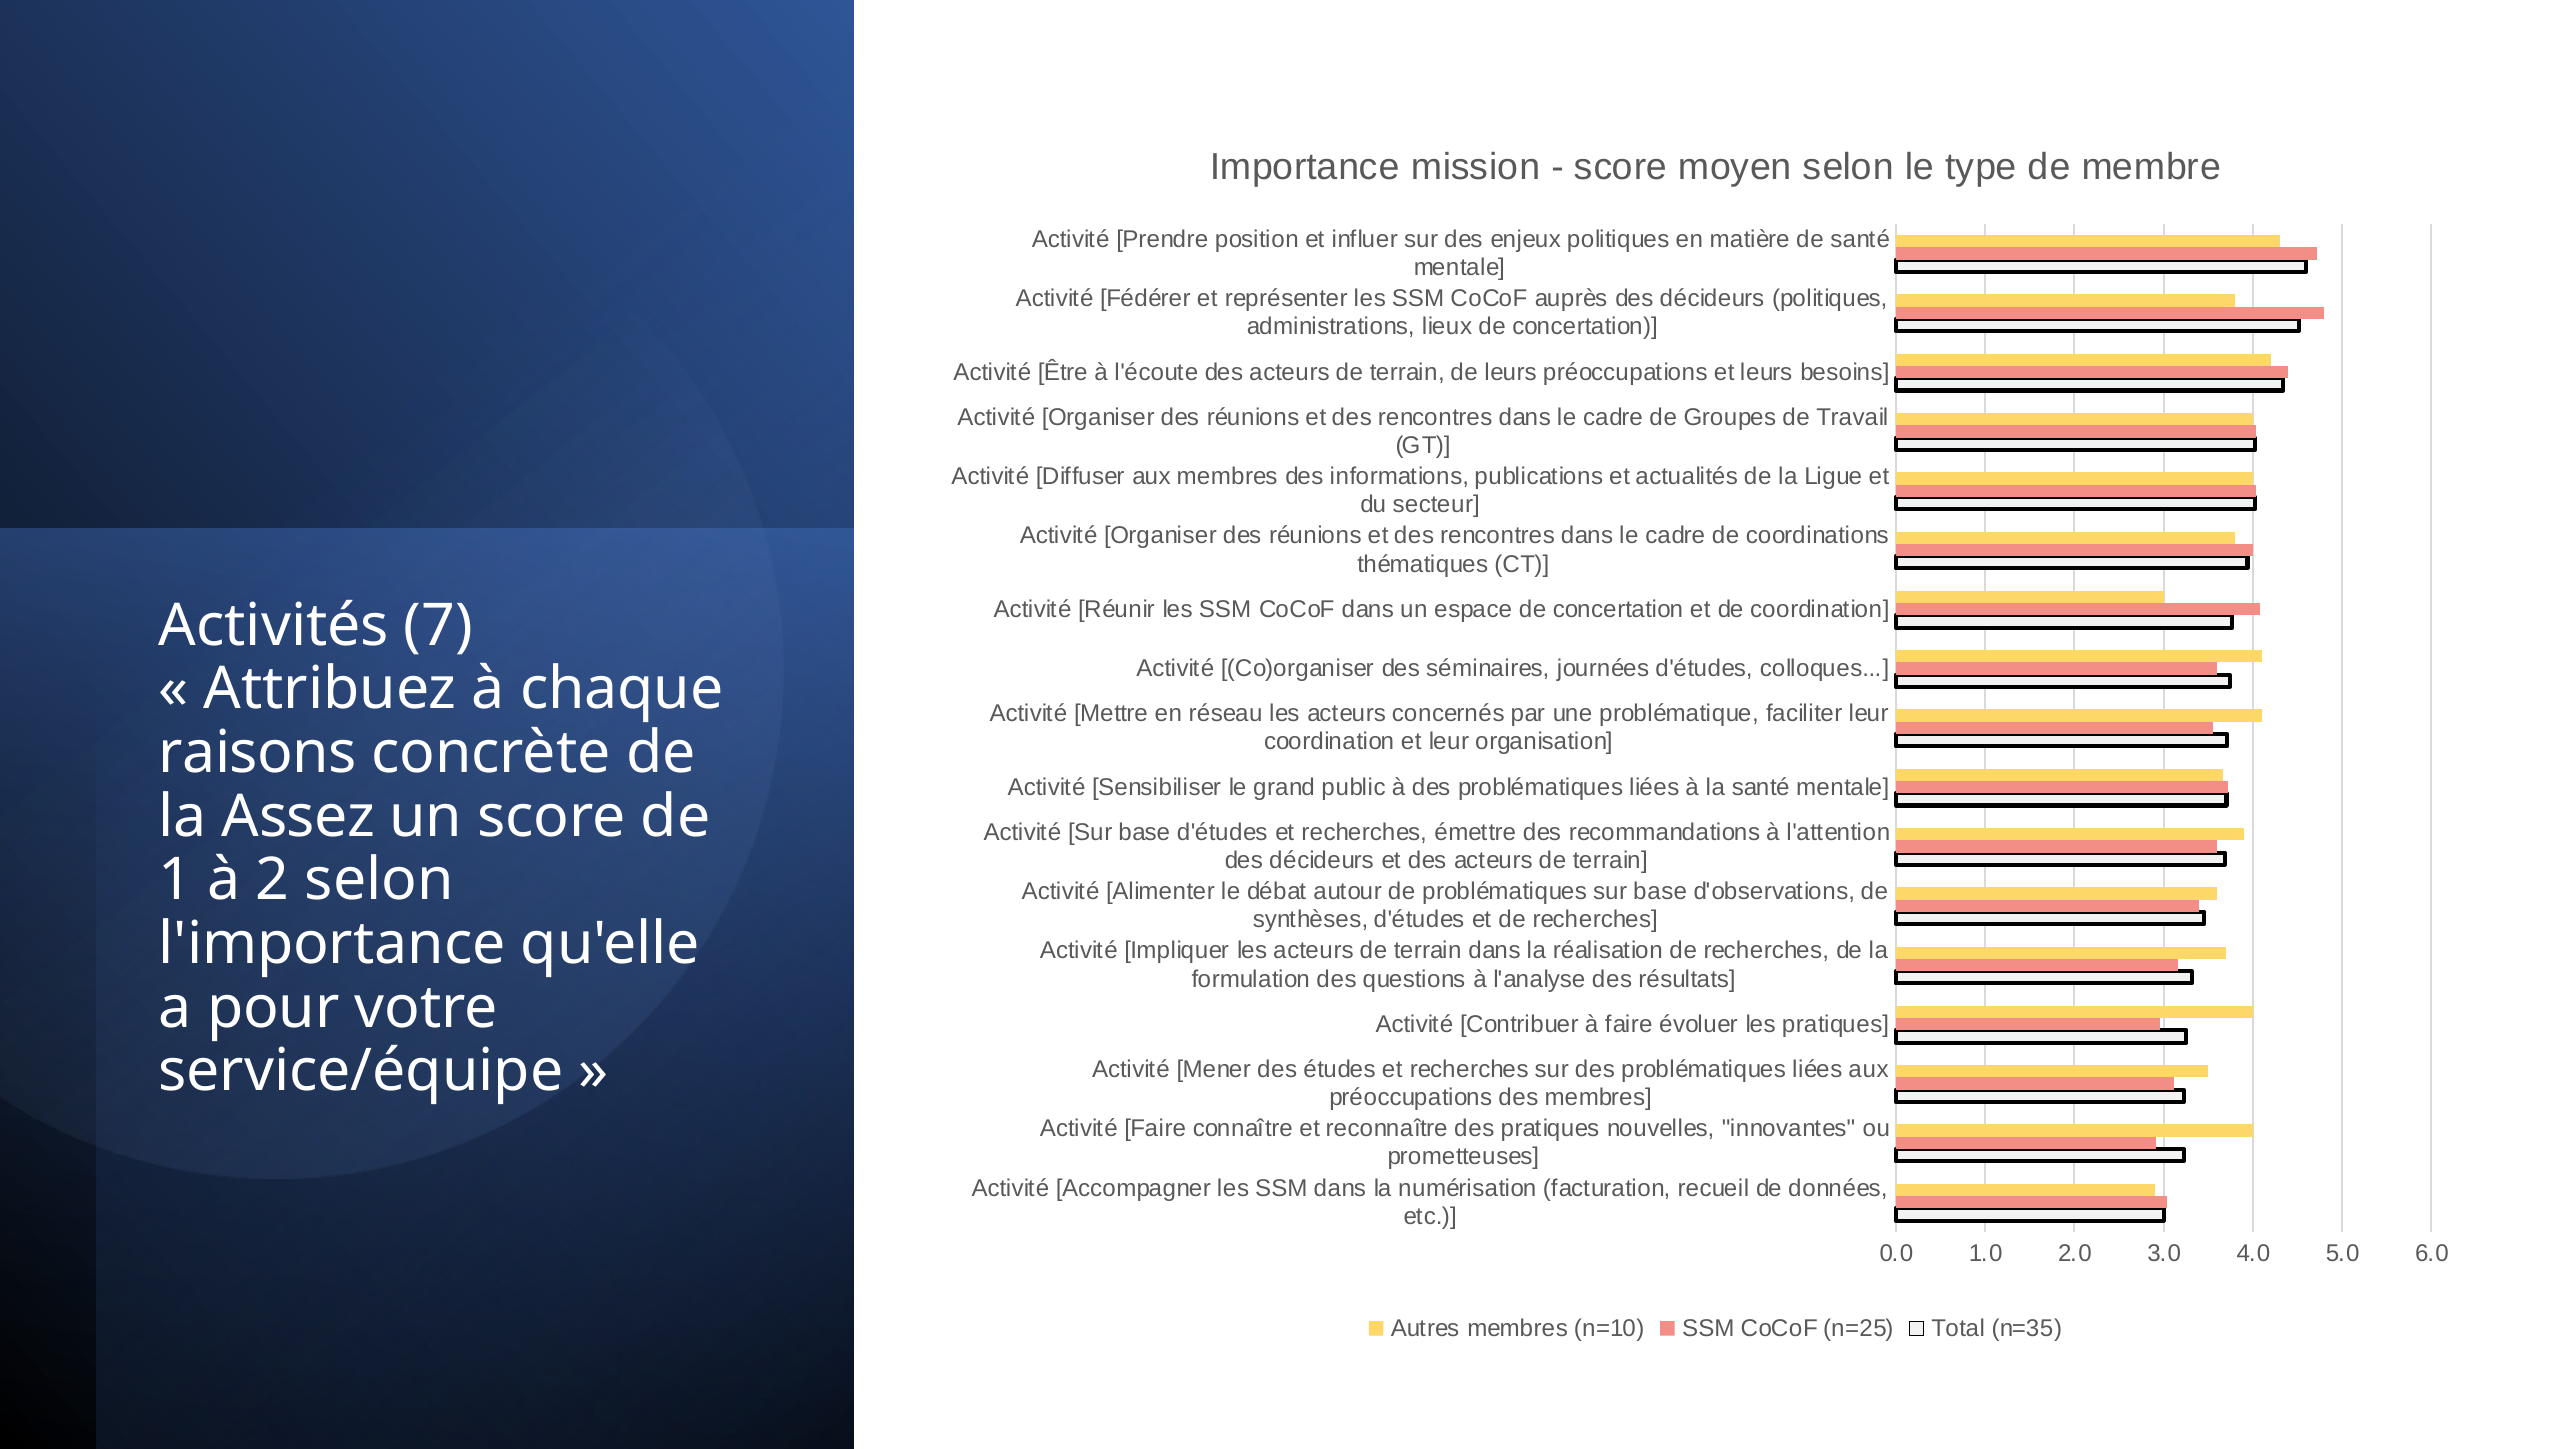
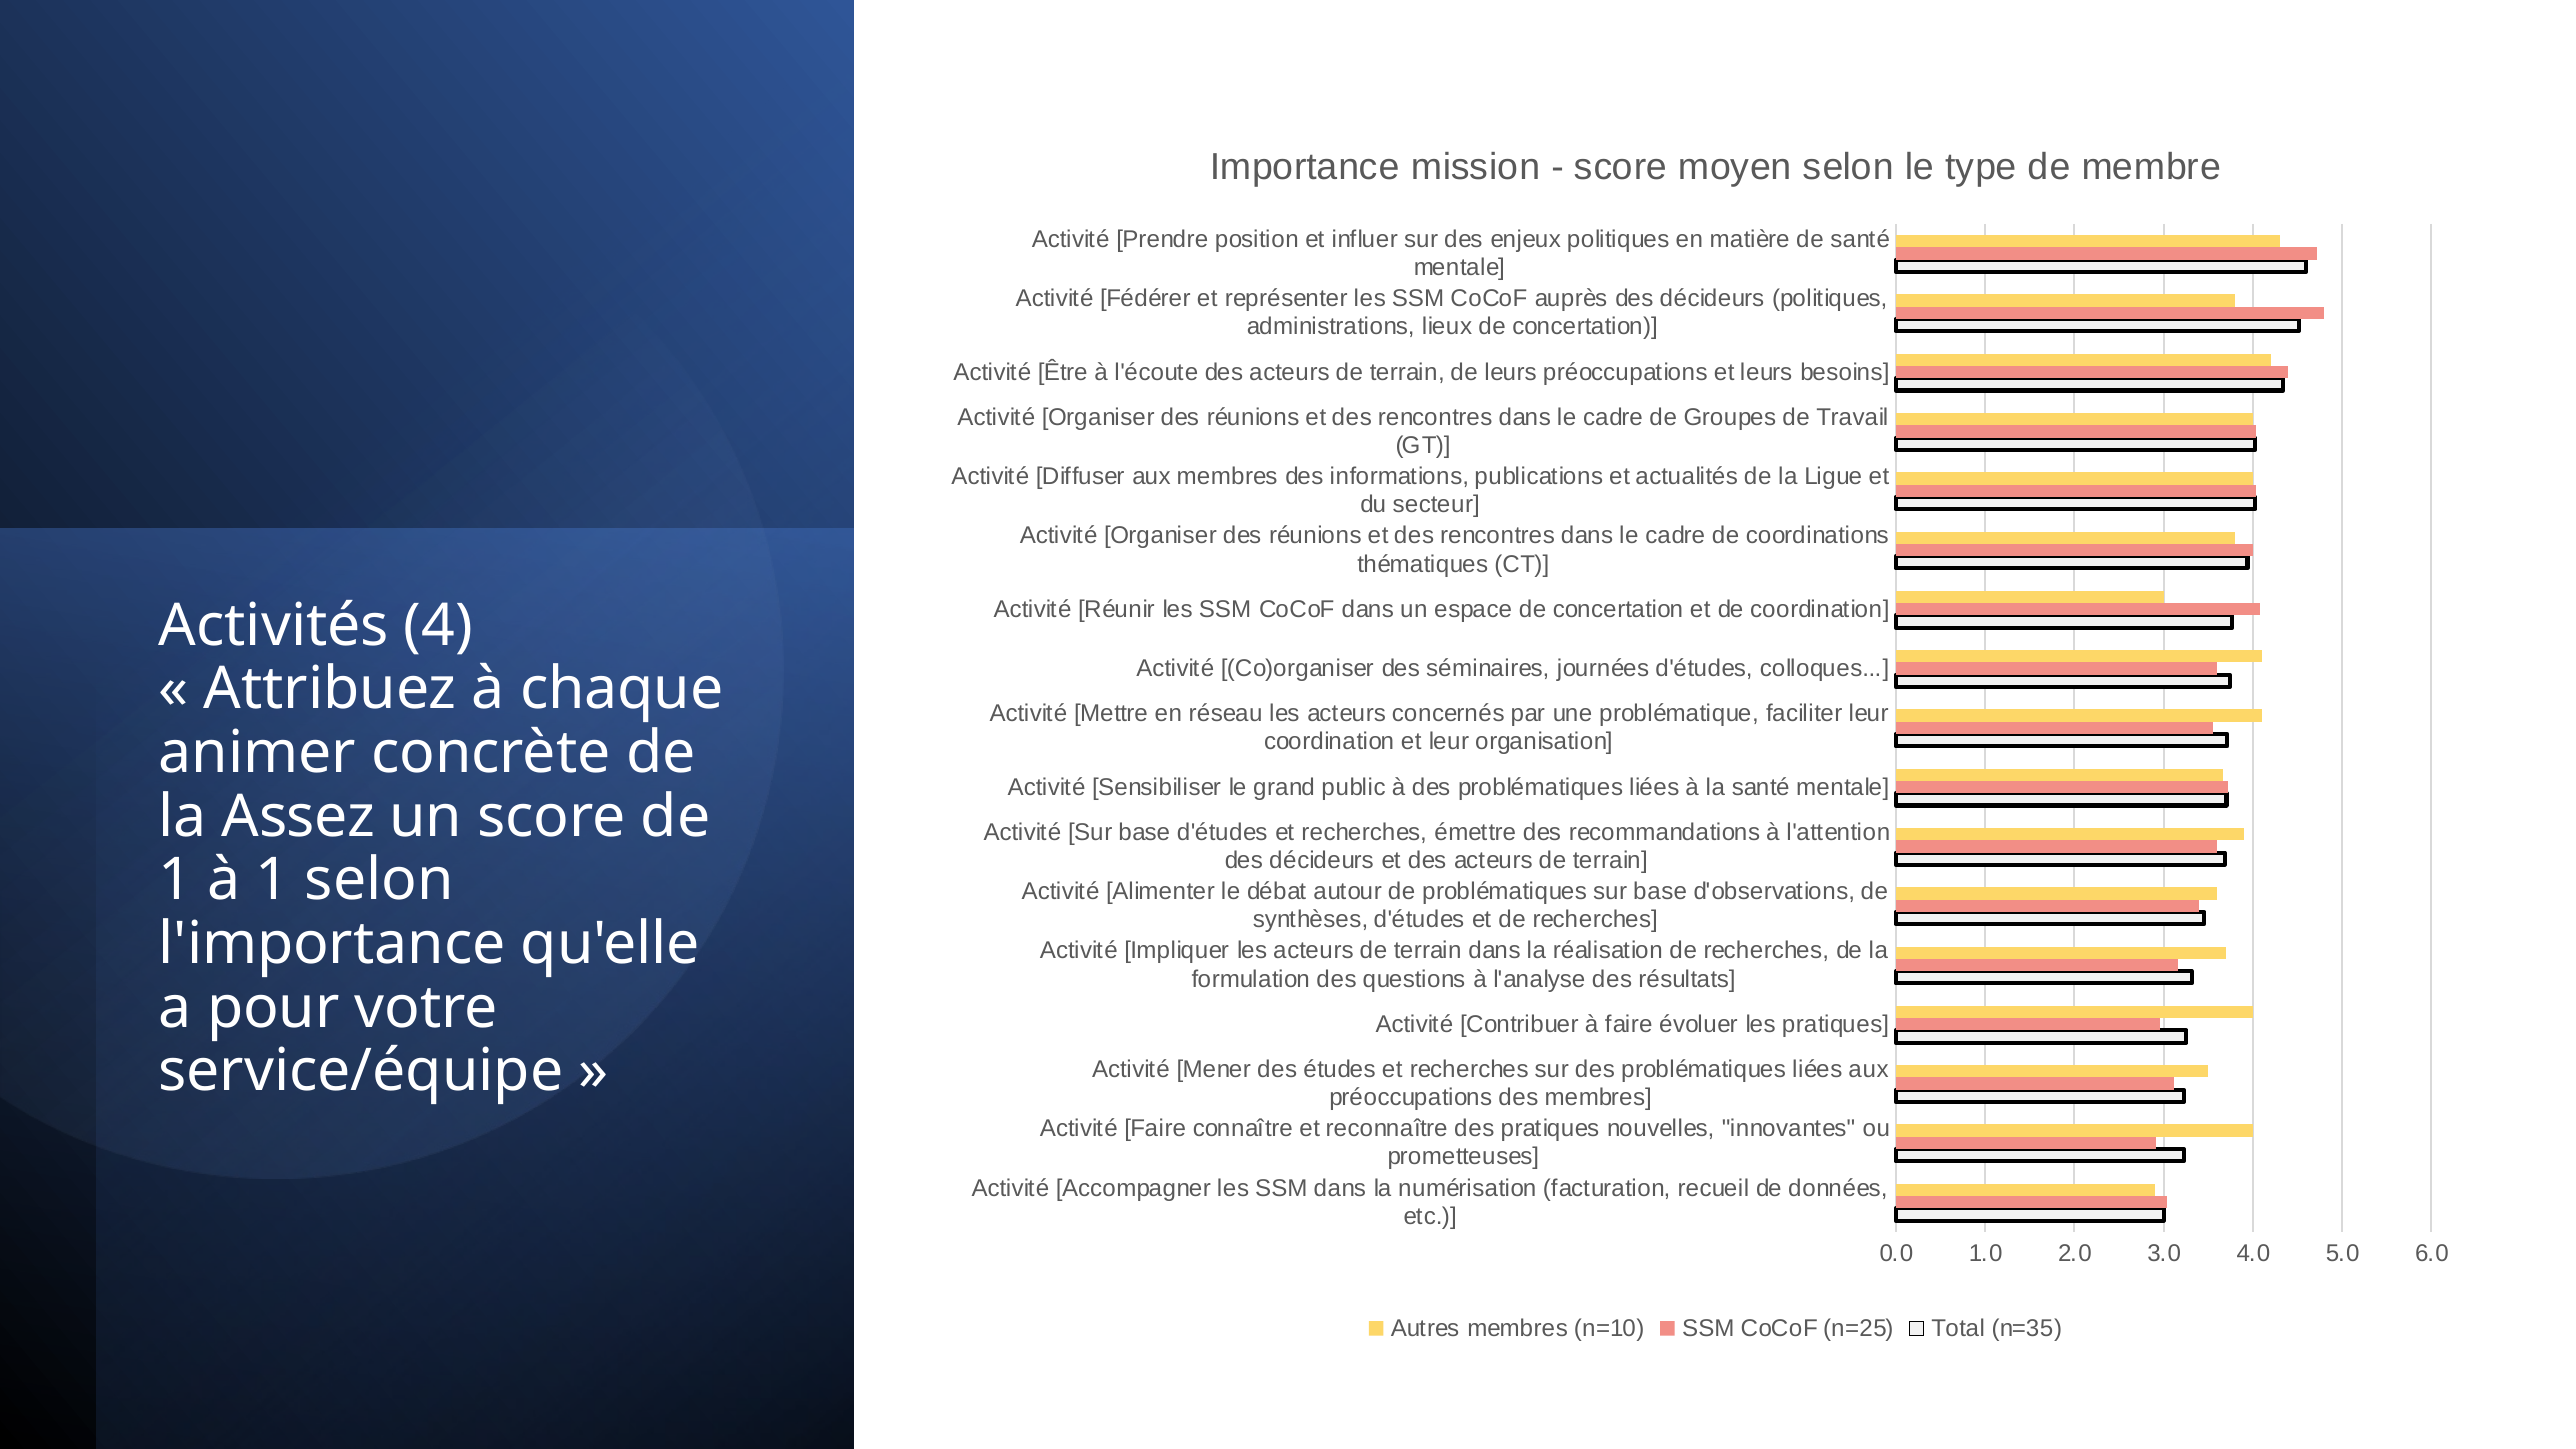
7: 7 -> 4 (439, 626)
raisons: raisons -> animer (257, 753)
à 2: 2 -> 1 (273, 880)
